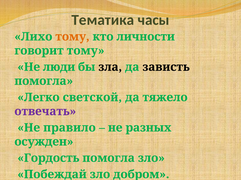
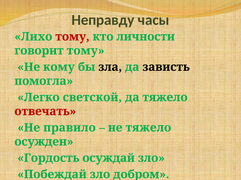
Тематика: Тематика -> Неправду (103, 20)
тому colour: orange -> red (72, 37)
люди: люди -> кому (59, 67)
отвечать colour: purple -> red (45, 112)
не разных: разных -> тяжело (148, 128)
Гордость помогла: помогла -> осуждай (109, 159)
